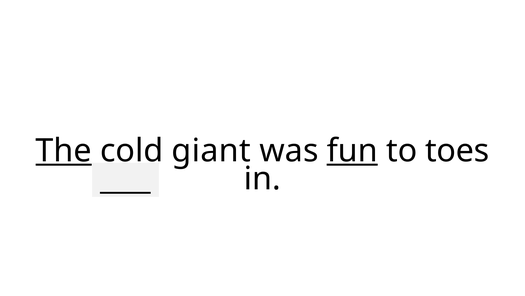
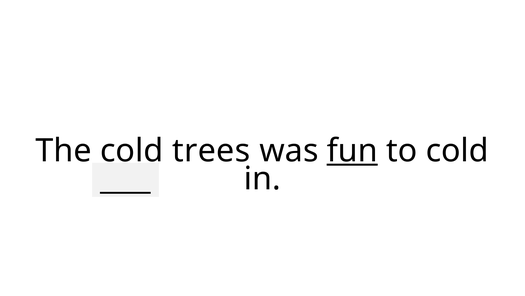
The underline: present -> none (64, 150)
giant: giant -> trees (211, 150)
to toes: toes -> cold (457, 150)
